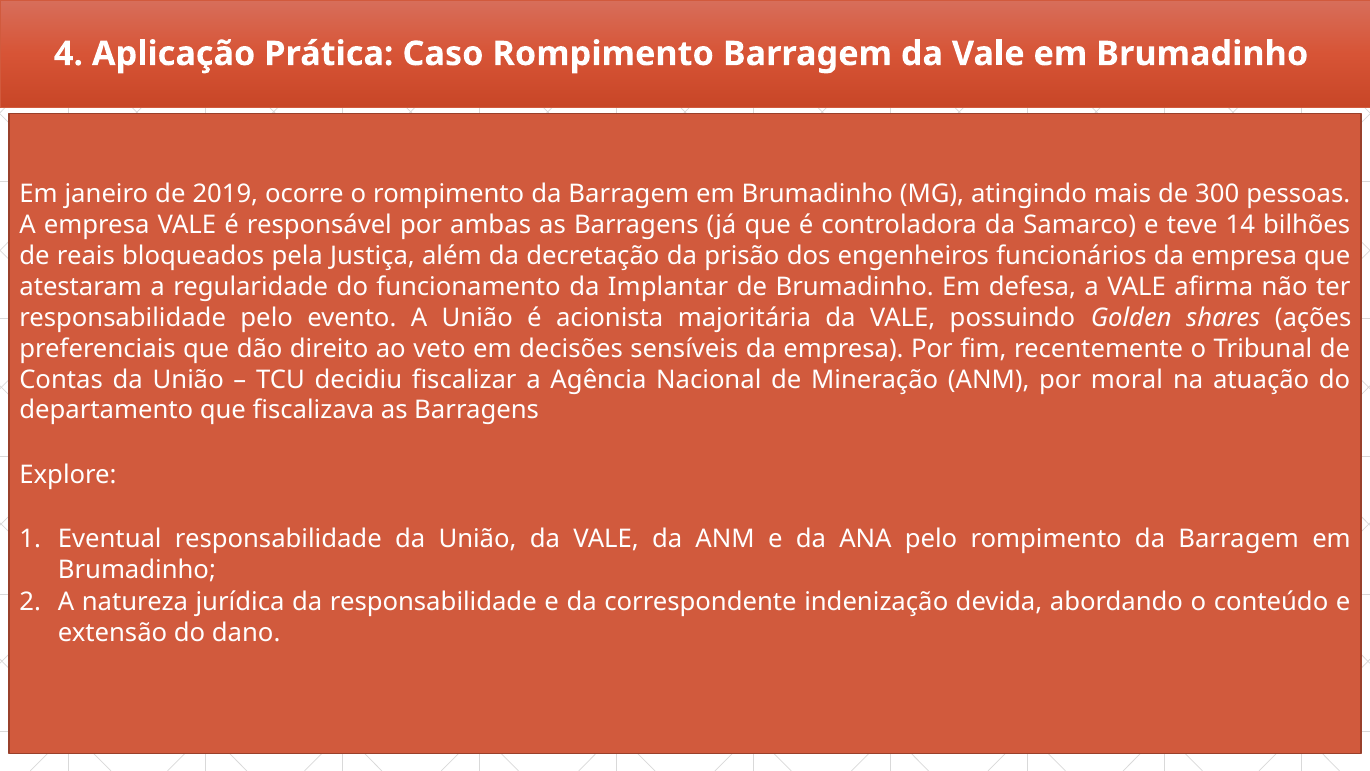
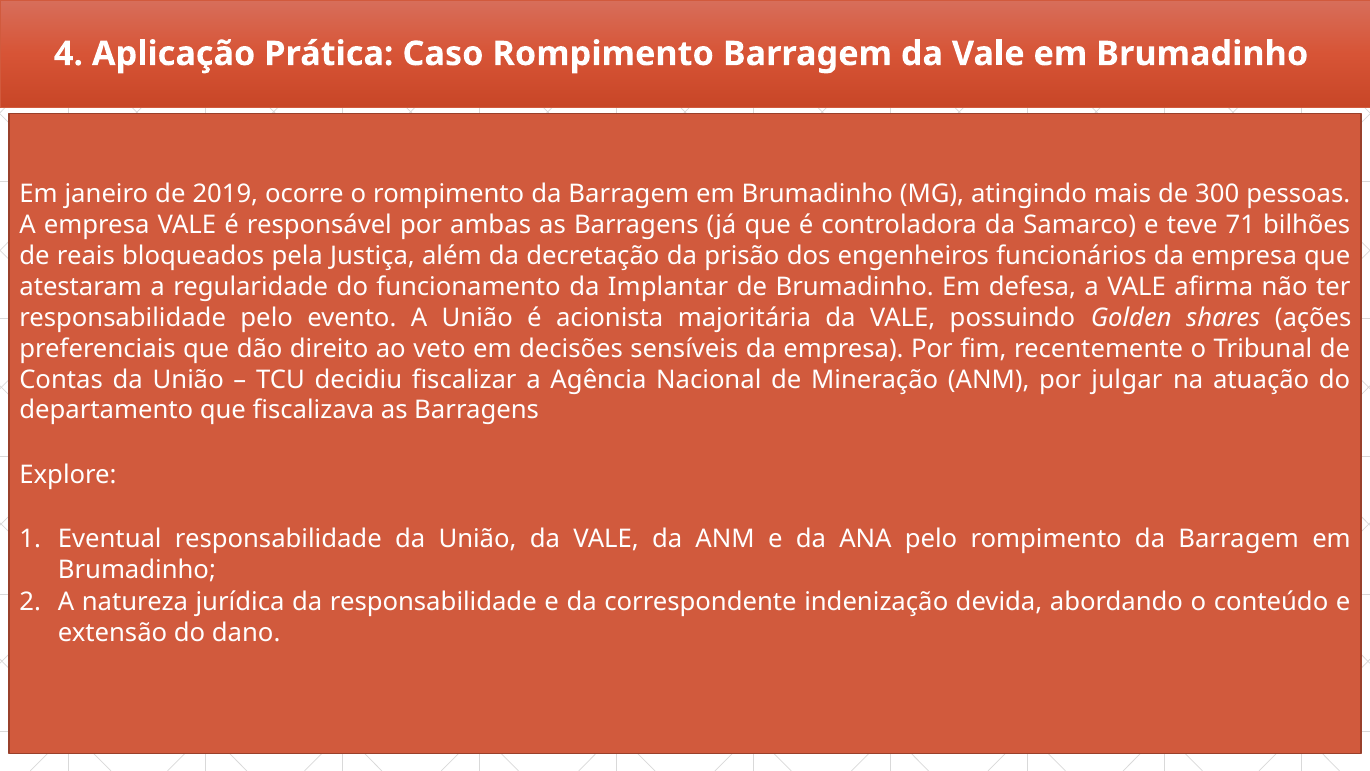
14: 14 -> 71 (1240, 225)
moral: moral -> julgar (1127, 379)
